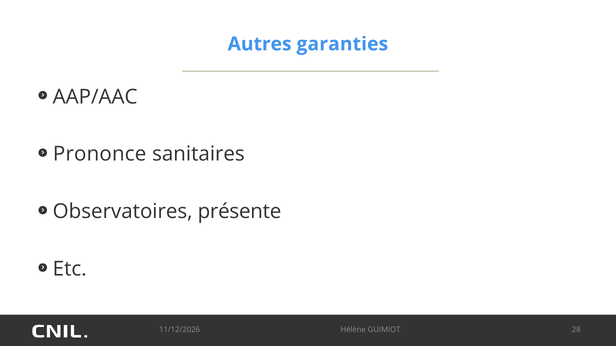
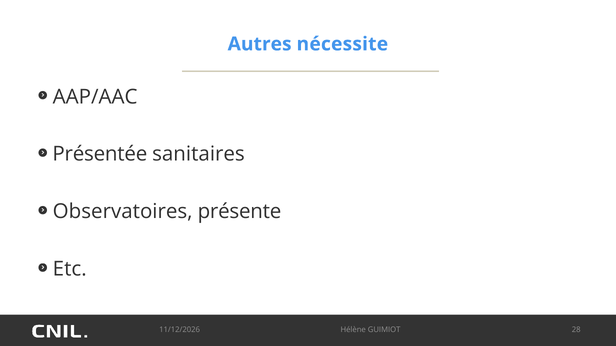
garanties: garanties -> nécessite (342, 44)
Prononce: Prononce -> Présentée (100, 154)
